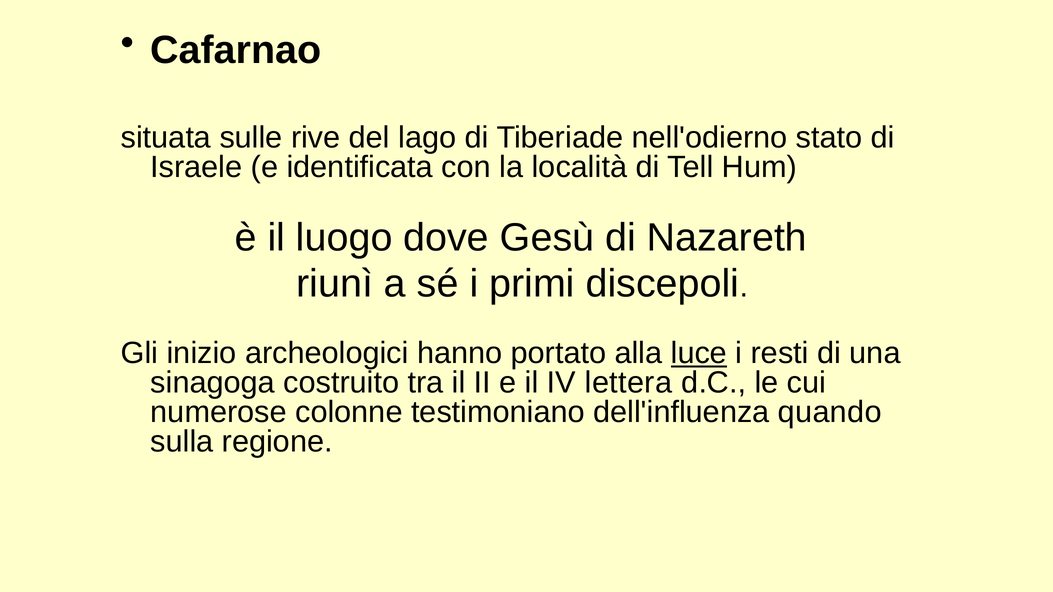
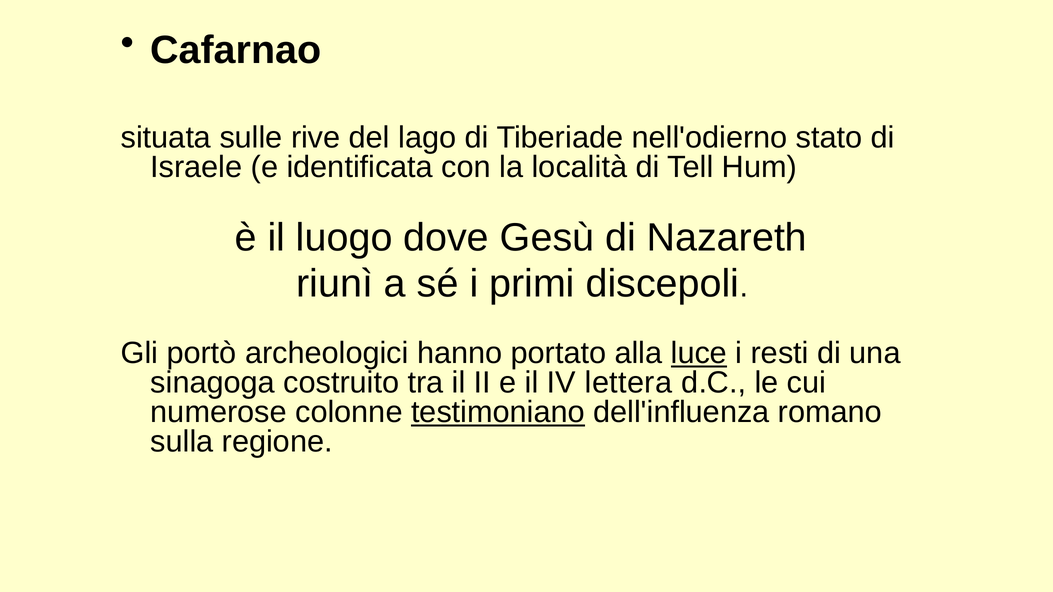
inizio: inizio -> portò (202, 353)
testimoniano underline: none -> present (498, 412)
quando: quando -> romano (830, 412)
